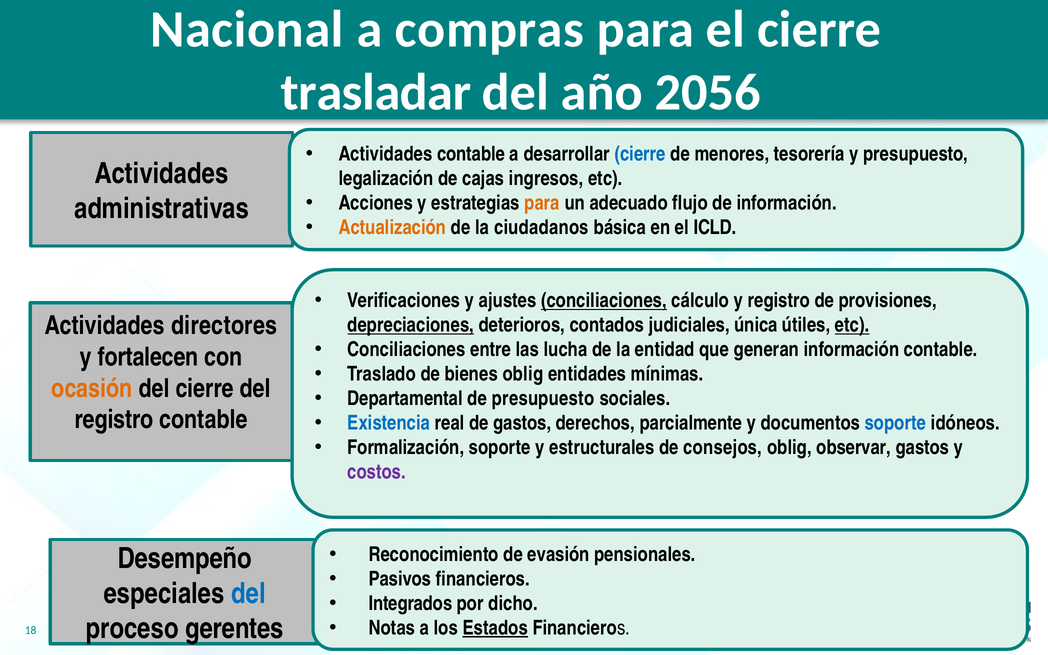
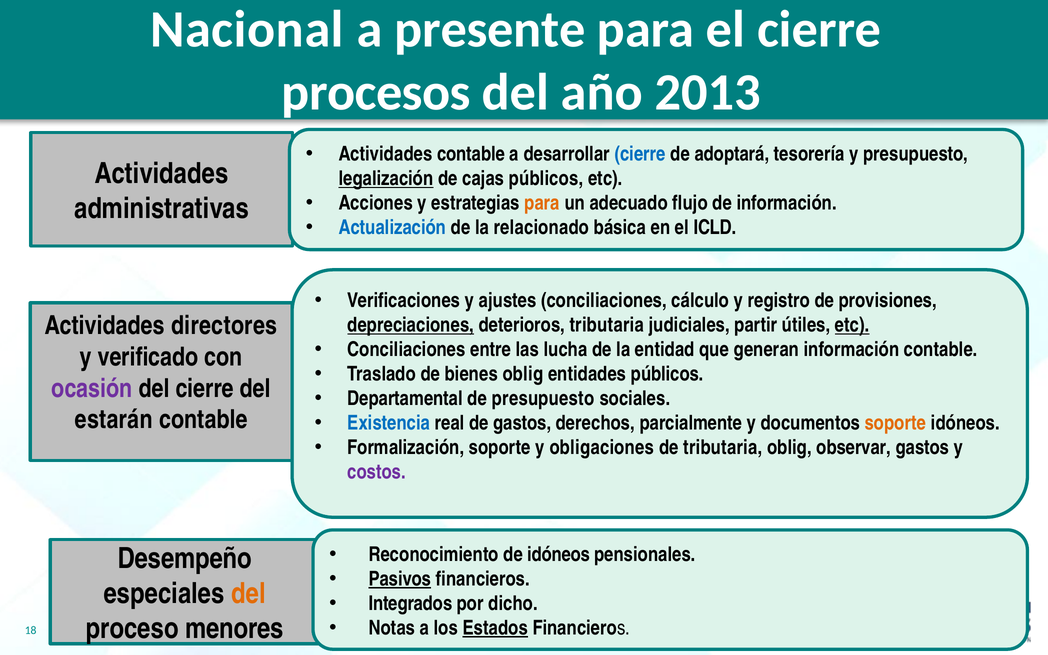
compras: compras -> presente (490, 29)
trasladar: trasladar -> procesos (376, 92)
2056: 2056 -> 2013 (708, 92)
menores: menores -> adoptará (732, 154)
legalización underline: none -> present (386, 179)
cajas ingresos: ingresos -> públicos (546, 179)
Actualización colour: orange -> blue (392, 228)
ciudadanos: ciudadanos -> relacionado (541, 228)
conciliaciones underline: present -> none (604, 301)
deterioros contados: contados -> tributaria (607, 325)
única: única -> partir (756, 325)
fortalecen: fortalecen -> verificado (148, 357)
entidades mínimas: mínimas -> públicos (667, 374)
ocasión colour: orange -> purple (92, 388)
registro: registro -> estarán (114, 420)
soporte colour: blue -> orange (895, 423)
estructurales: estructurales -> obligaciones (602, 447)
de consejos: consejos -> tributaria (723, 447)
de evasión: evasión -> idóneos (559, 555)
Pasivos underline: none -> present (400, 579)
del colour: blue -> orange (248, 594)
gerentes: gerentes -> menores (234, 629)
